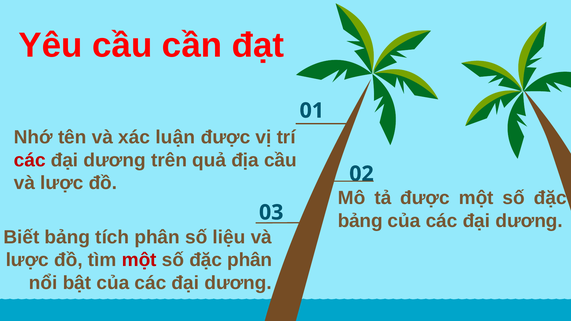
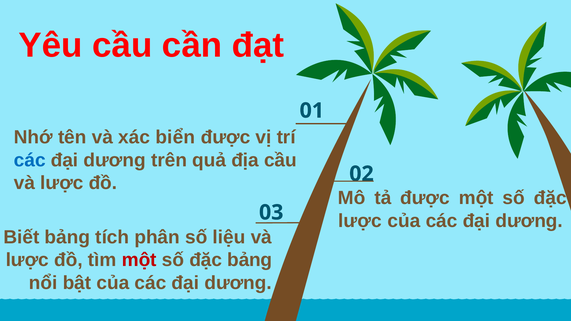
luận: luận -> biển (175, 137)
các colour: red -> blue (30, 160)
bảng: bảng -> lược (360, 221)
đặc phân: phân -> bảng (250, 260)
